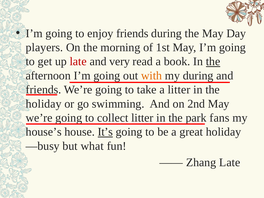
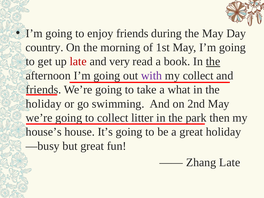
players: players -> country (44, 47)
with colour: orange -> purple (152, 76)
my during: during -> collect (198, 76)
a litter: litter -> what (179, 90)
fans: fans -> then (220, 118)
It’s underline: present -> none (105, 132)
but what: what -> great (92, 146)
